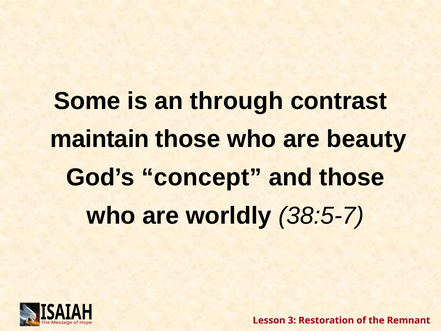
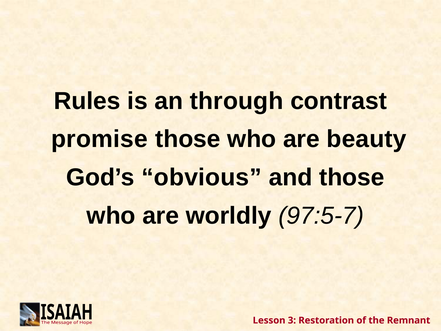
Some: Some -> Rules (87, 101)
maintain: maintain -> promise (99, 139)
concept: concept -> obvious (202, 177)
38:5-7: 38:5-7 -> 97:5-7 (321, 216)
